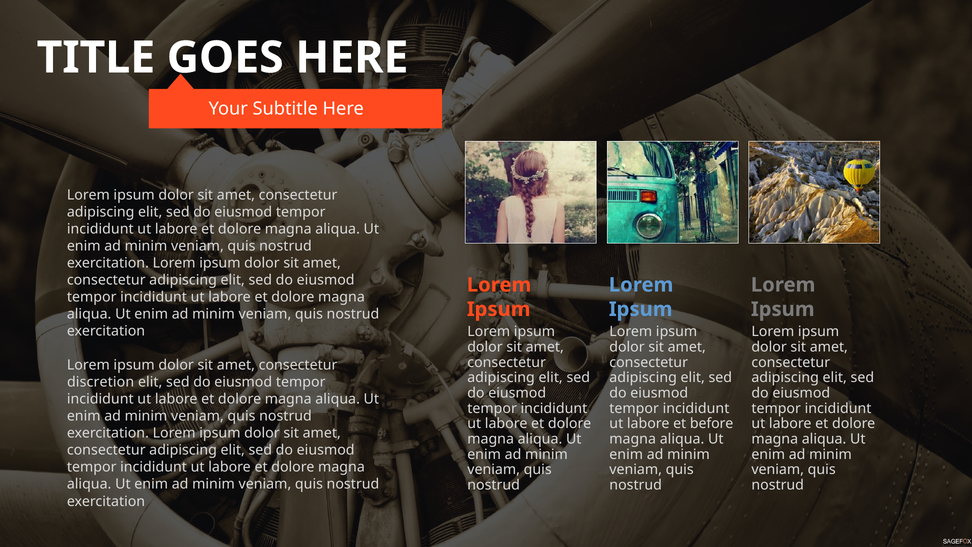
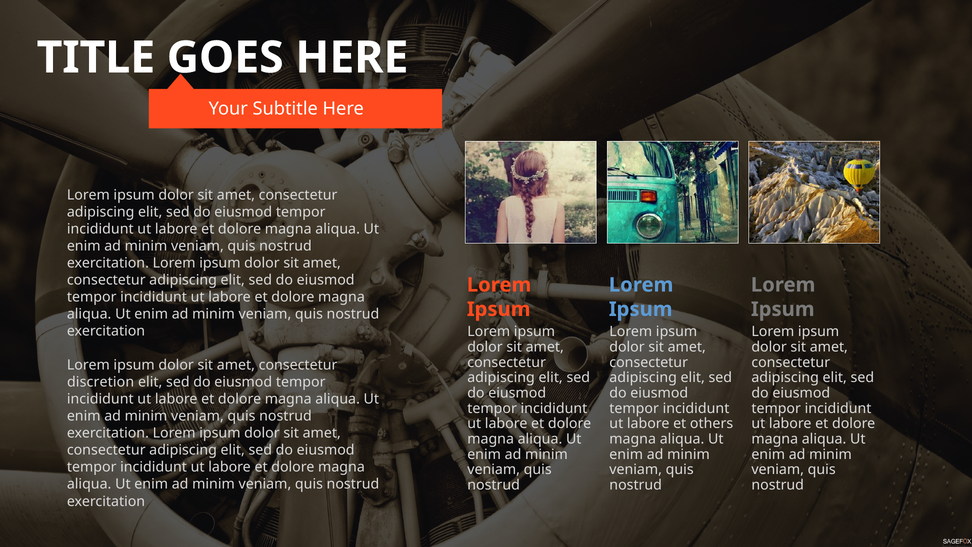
before: before -> others (712, 424)
